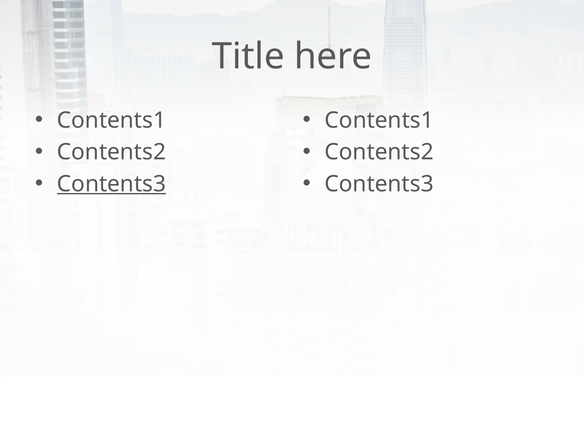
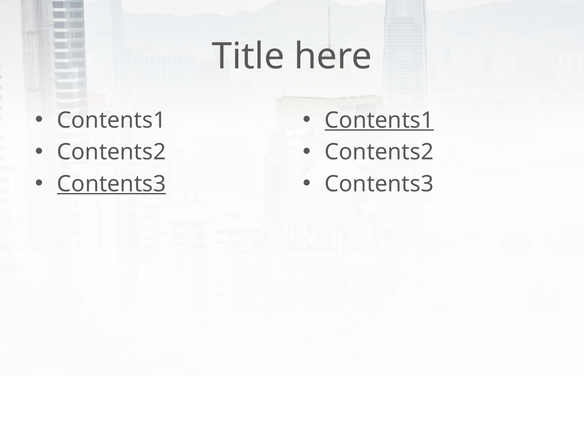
Contents1 underline: none -> present (379, 120)
